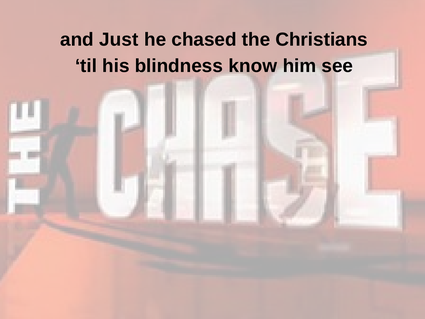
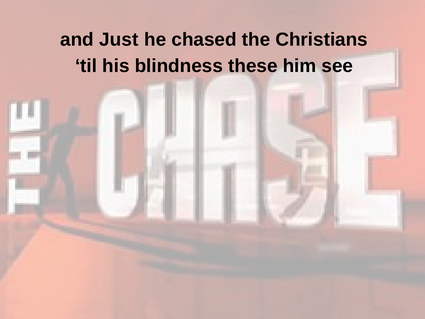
know: know -> these (253, 66)
